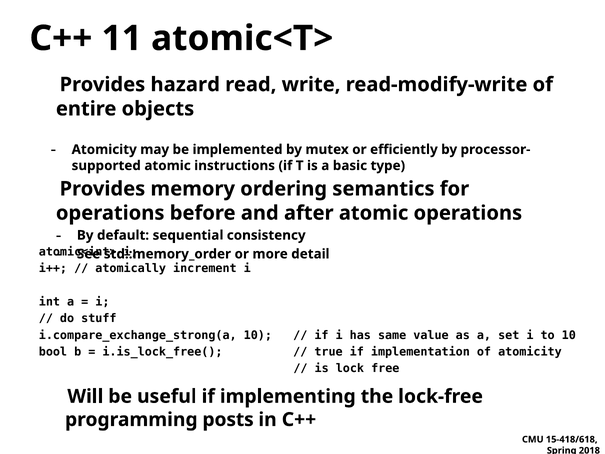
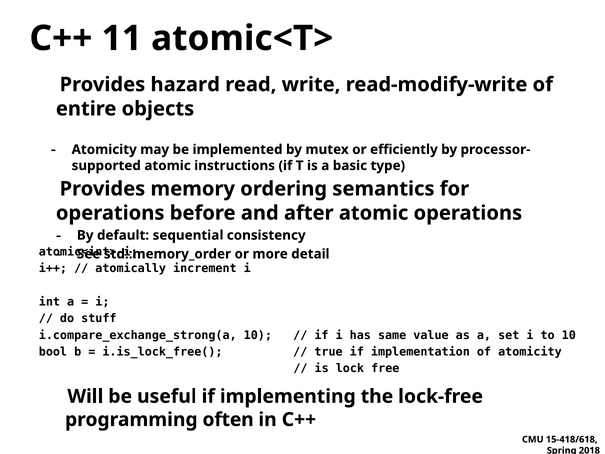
posts: posts -> often (228, 419)
